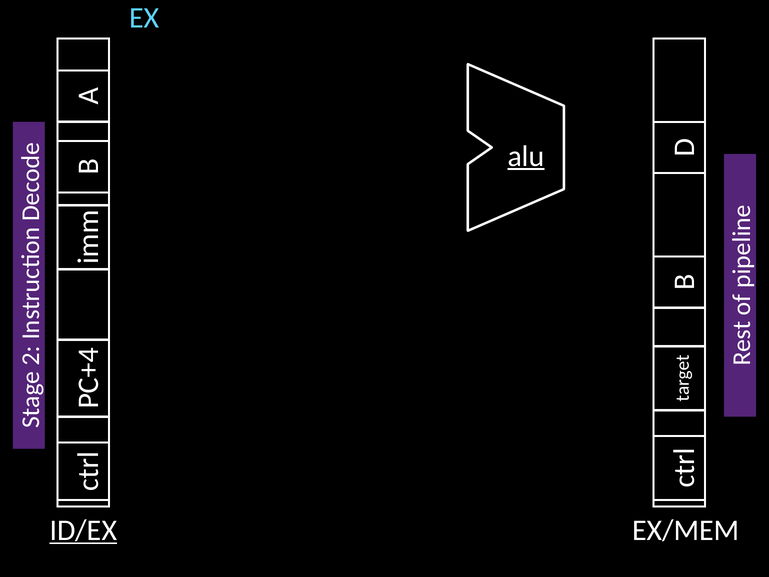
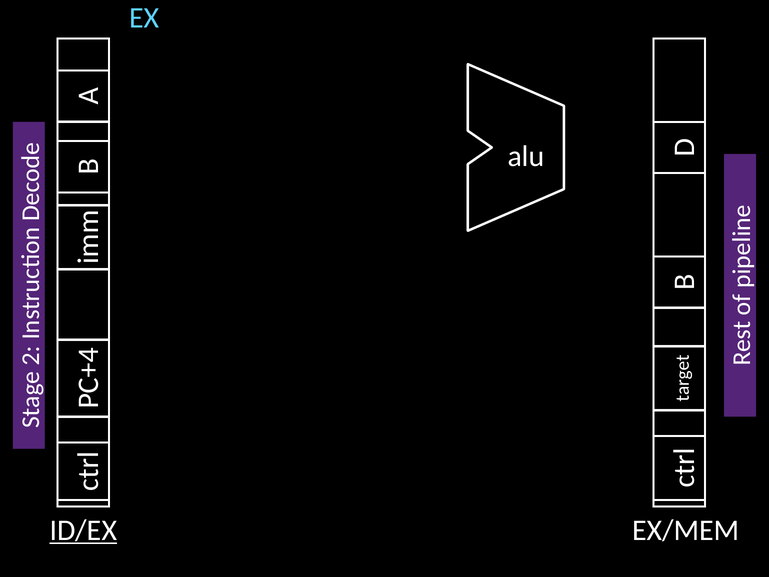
alu underline: present -> none (526, 156)
